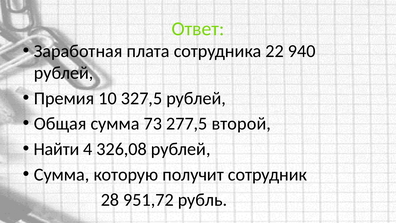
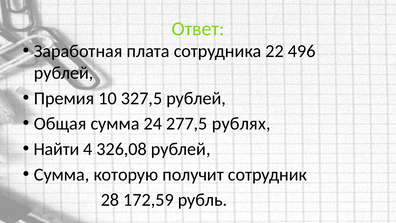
940: 940 -> 496 (302, 51)
73: 73 -> 24 (153, 124)
второй: второй -> рублях (241, 124)
951,72: 951,72 -> 172,59 (148, 200)
